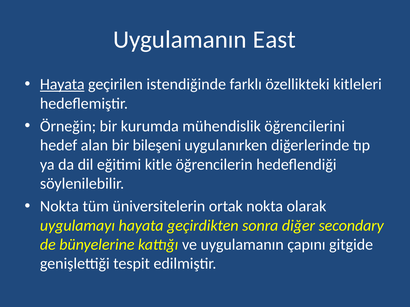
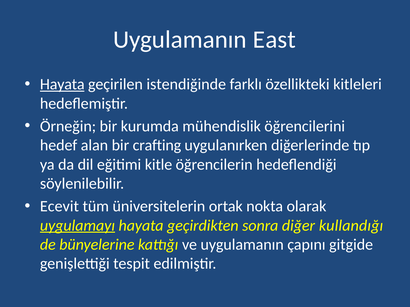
bileşeni: bileşeni -> crafting (157, 146)
Nokta: Nokta -> Ecevit (59, 207)
uygulamayı underline: none -> present (77, 226)
secondary: secondary -> kullandığı (351, 226)
